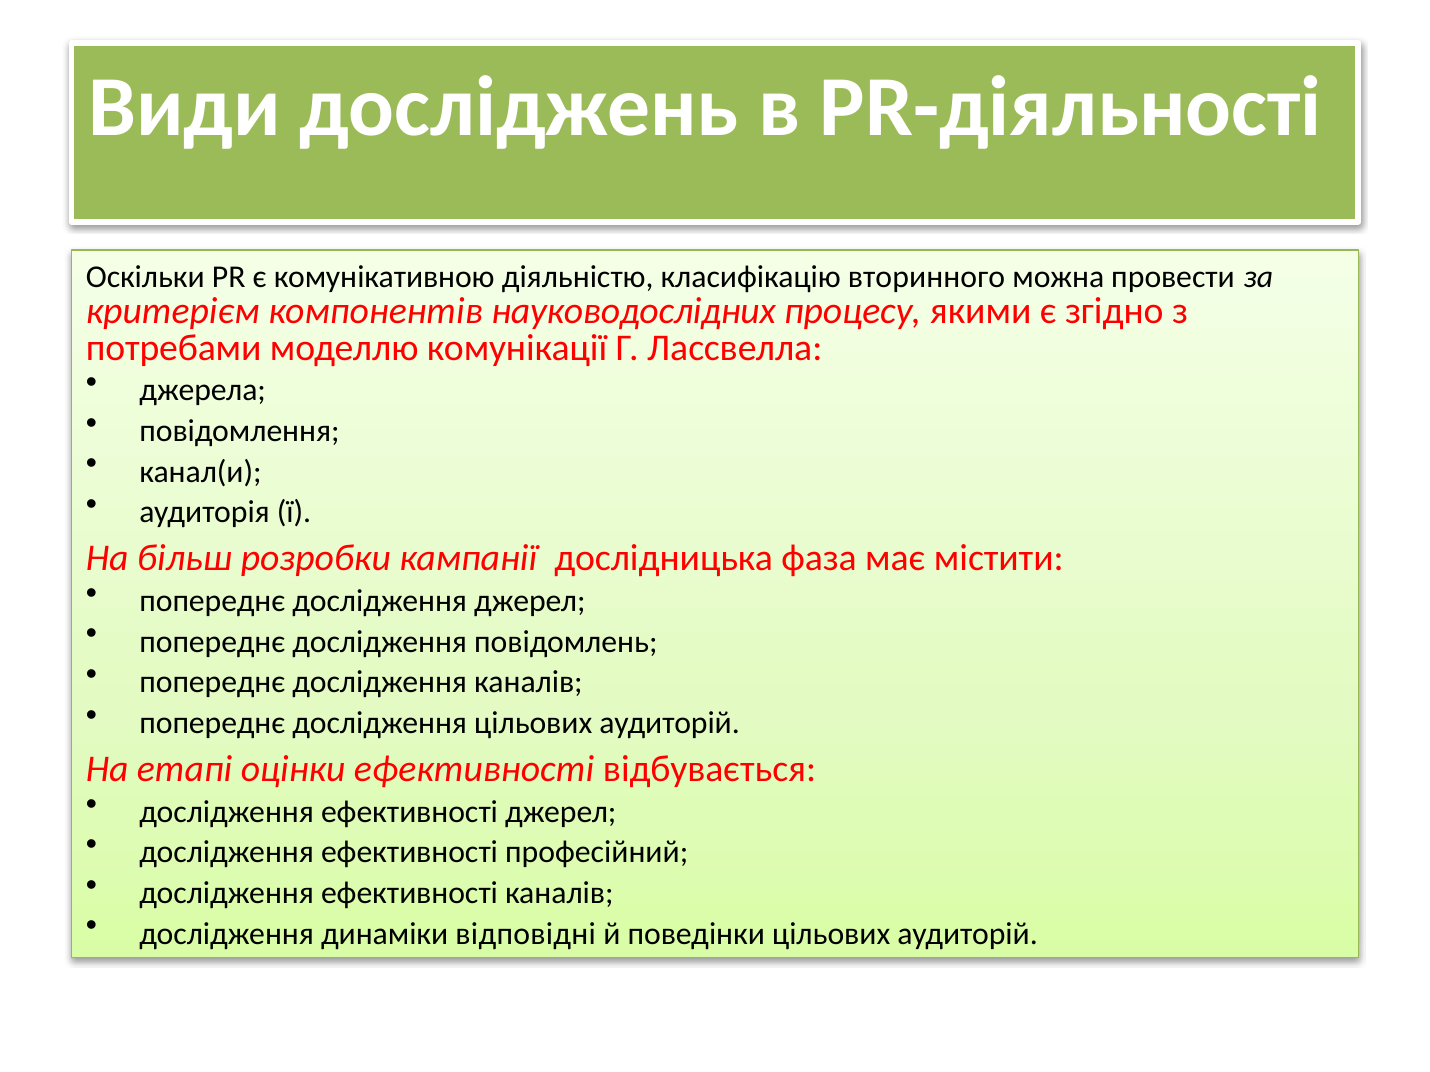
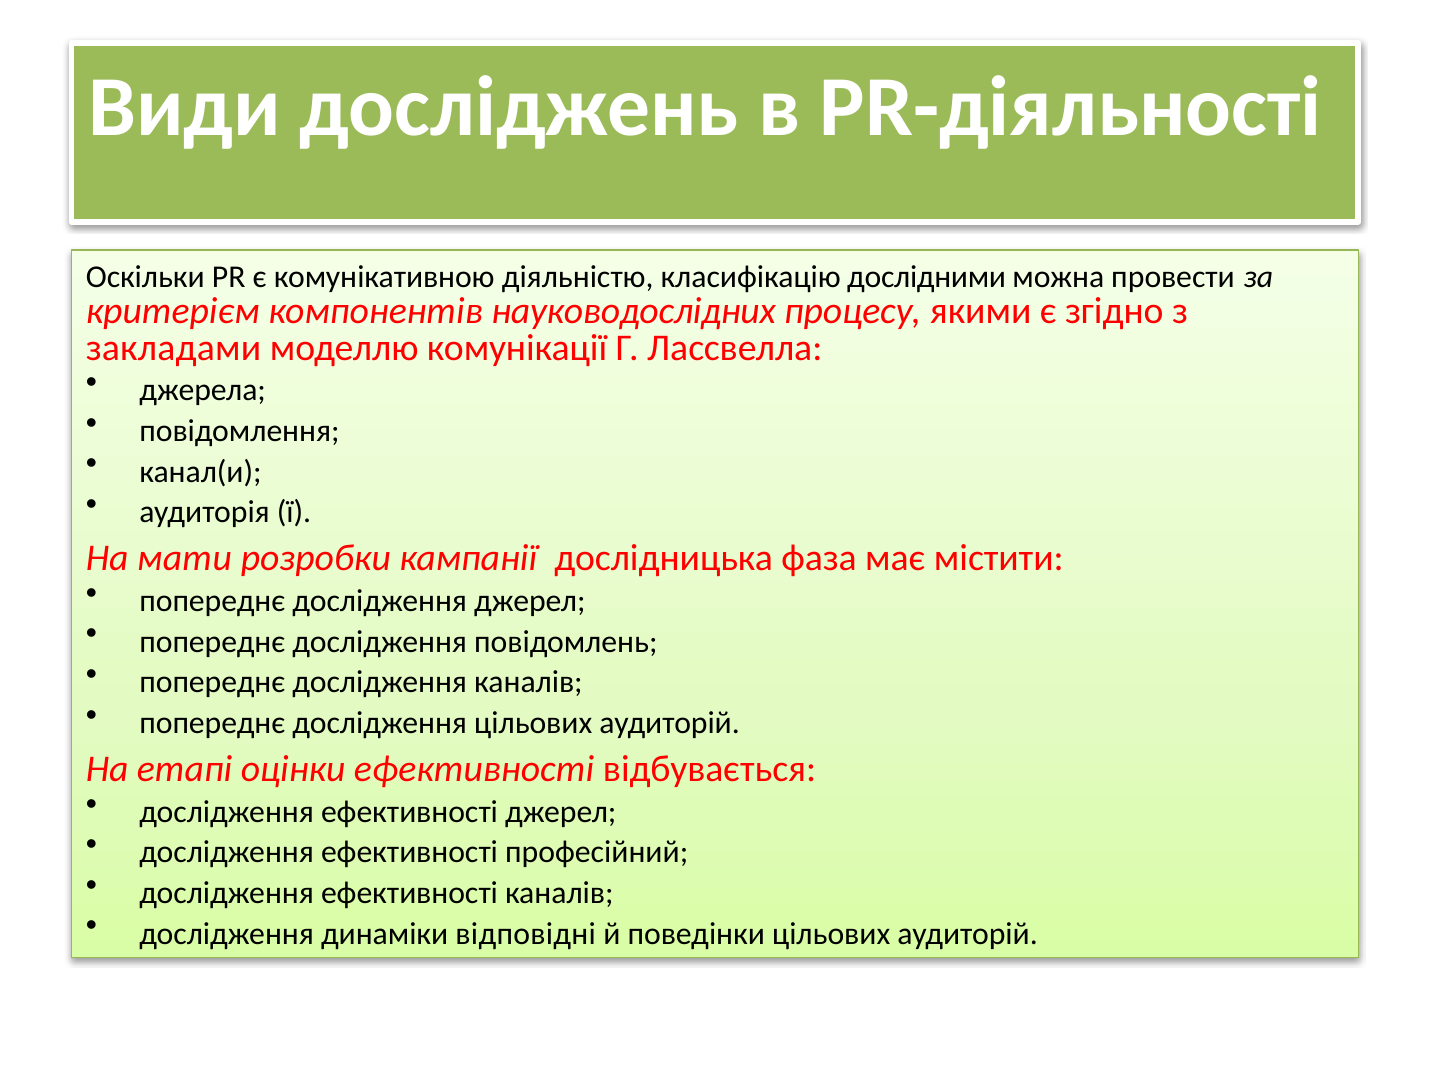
вторинного: вторинного -> дослідними (927, 277)
потребами: потребами -> закладами (173, 348)
більш: більш -> мати (184, 559)
